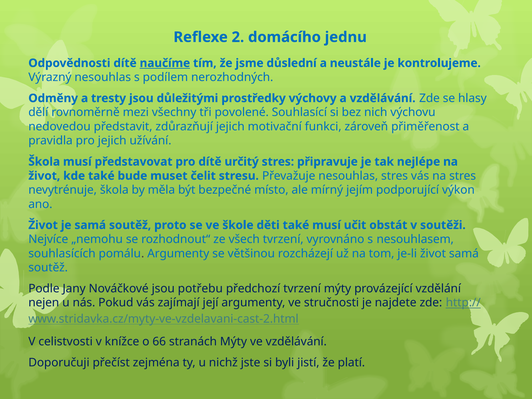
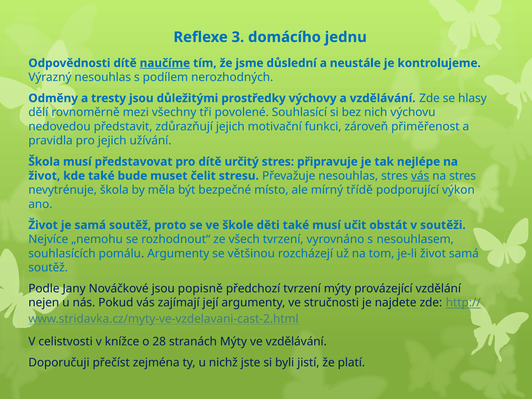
2: 2 -> 3 (238, 37)
vás underline: none -> present (420, 176)
jejím: jejím -> třídě (360, 190)
potřebu: potřebu -> popisně (200, 289)
66: 66 -> 28 (159, 342)
